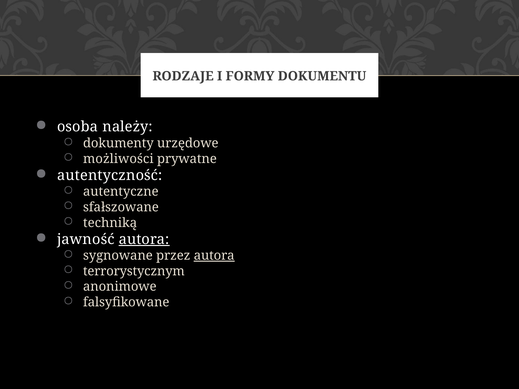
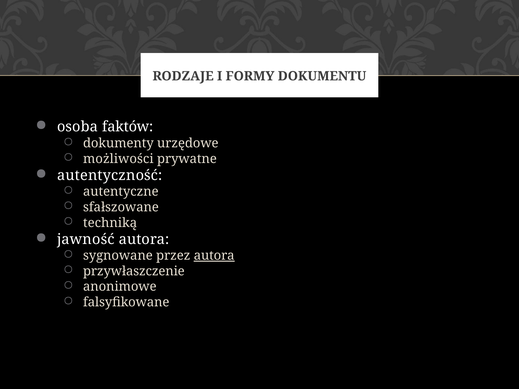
należy: należy -> faktów (128, 127)
autora underline: present -> none (144, 239)
terrorystycznym: terrorystycznym -> przywłaszczenie (134, 271)
